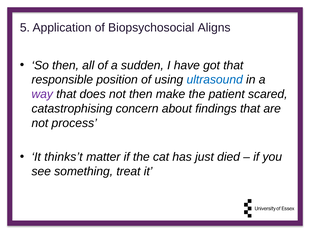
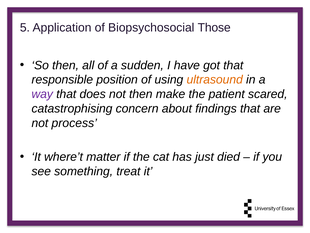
Aligns: Aligns -> Those (214, 28)
ultrasound colour: blue -> orange (215, 80)
thinks’t: thinks’t -> where’t (64, 157)
